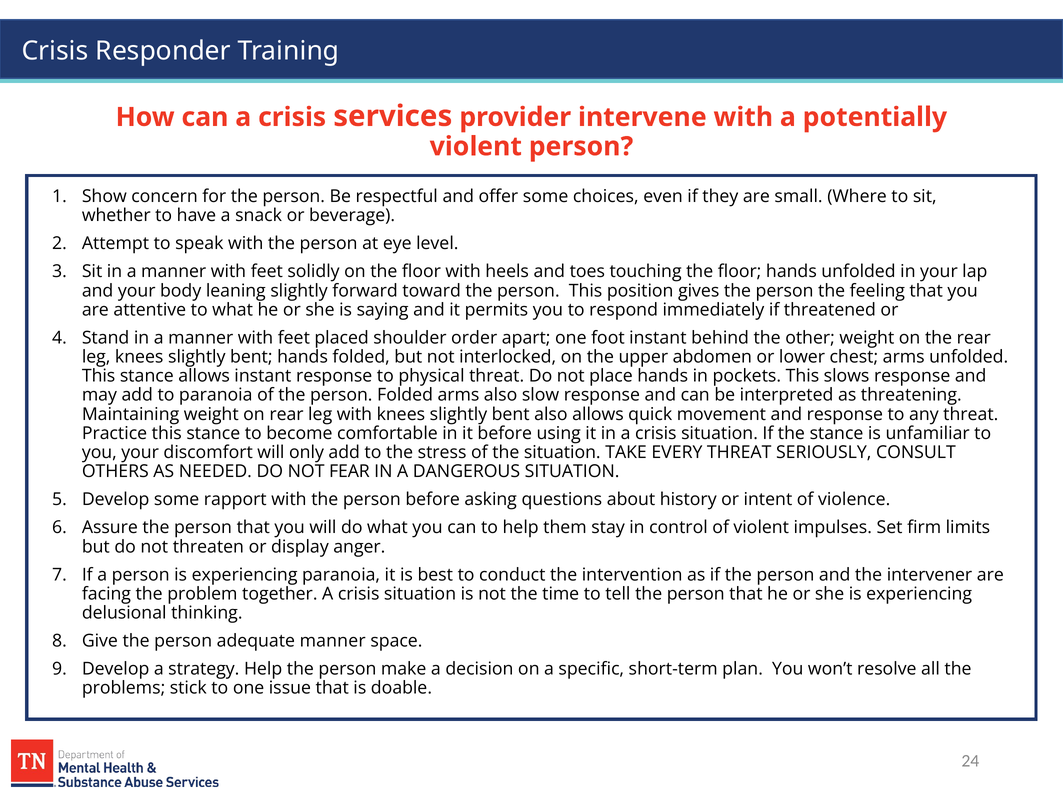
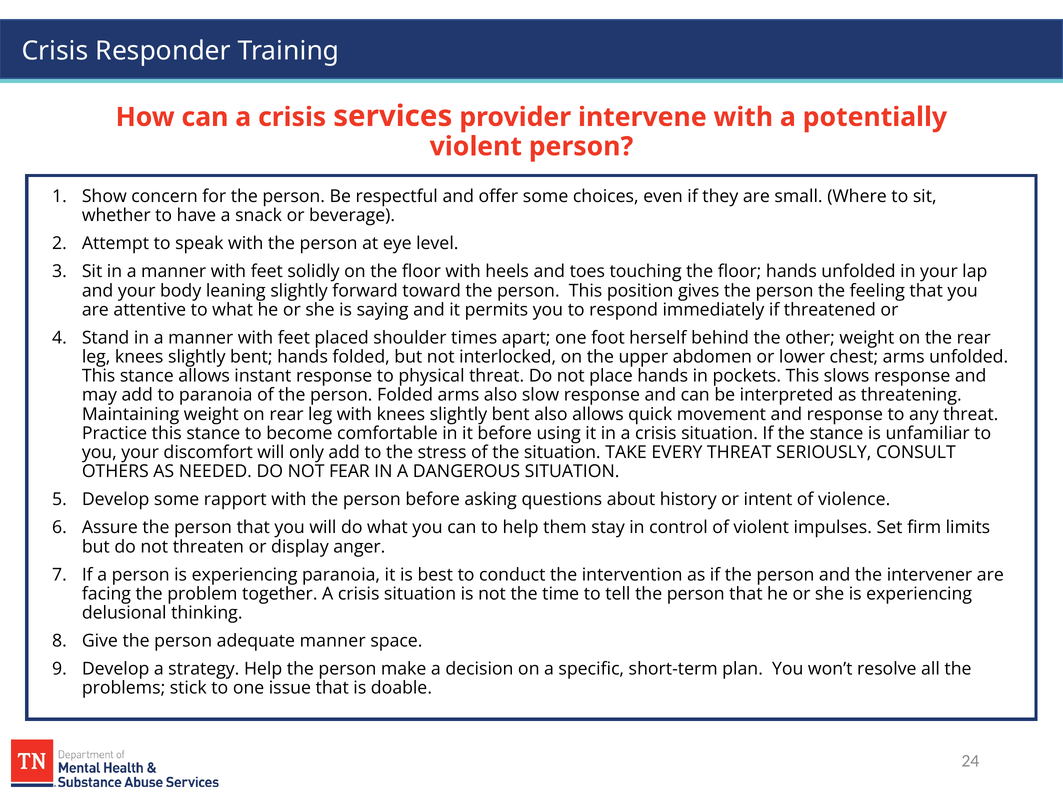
order: order -> times (474, 338)
foot instant: instant -> herself (658, 338)
